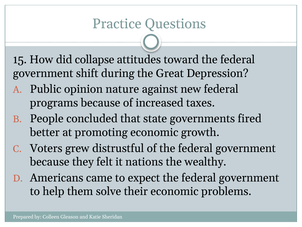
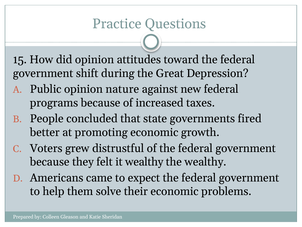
did collapse: collapse -> opinion (95, 60)
it nations: nations -> wealthy (144, 162)
